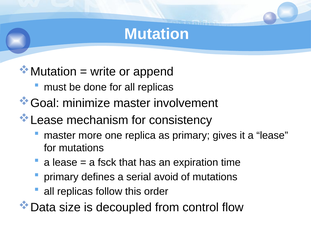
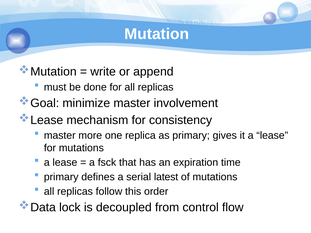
avoid: avoid -> latest (166, 177)
size: size -> lock (70, 208)
